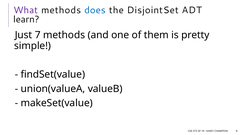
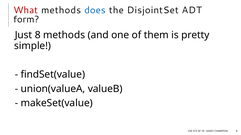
What colour: purple -> red (26, 10)
learn: learn -> form (26, 19)
Just 7: 7 -> 8 (38, 35)
